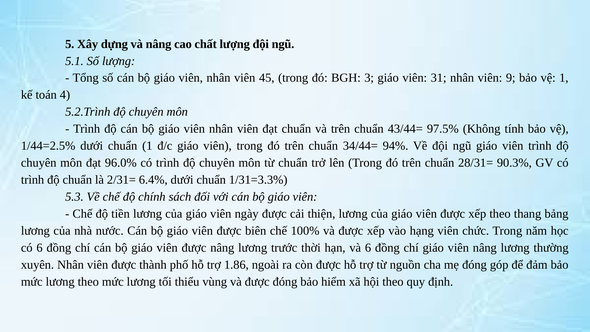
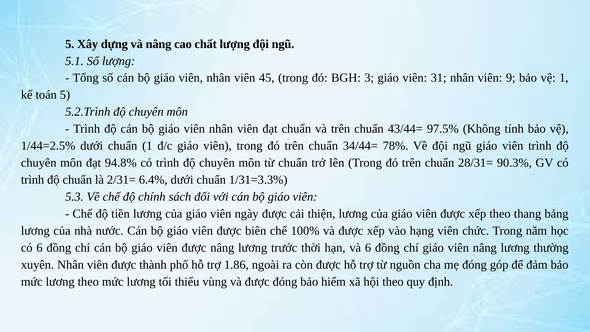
toán 4: 4 -> 5 (65, 95)
94%: 94% -> 78% (396, 146)
96.0%: 96.0% -> 94.8% (121, 163)
